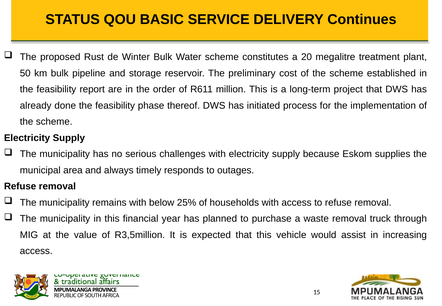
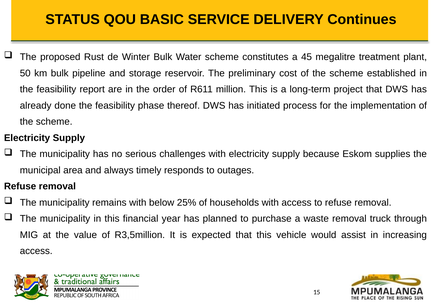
20: 20 -> 45 (307, 57)
